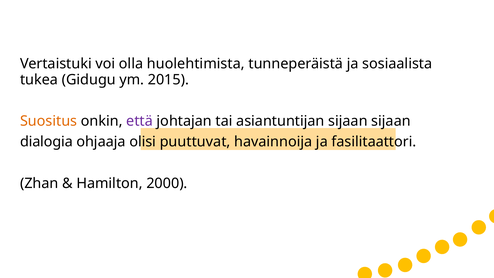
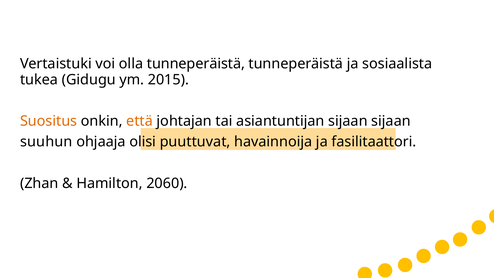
olla huolehtimista: huolehtimista -> tunneperäistä (196, 64)
että colour: purple -> orange (140, 121)
dialogia: dialogia -> suuhun (46, 142)
2000: 2000 -> 2060 (167, 183)
